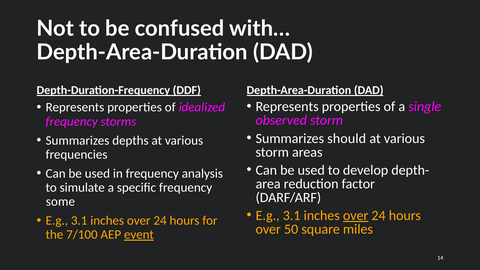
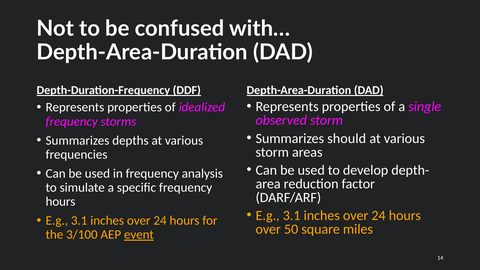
some: some -> hours (61, 202)
over underline: present -> none (356, 216)
7/100: 7/100 -> 3/100 (82, 235)
